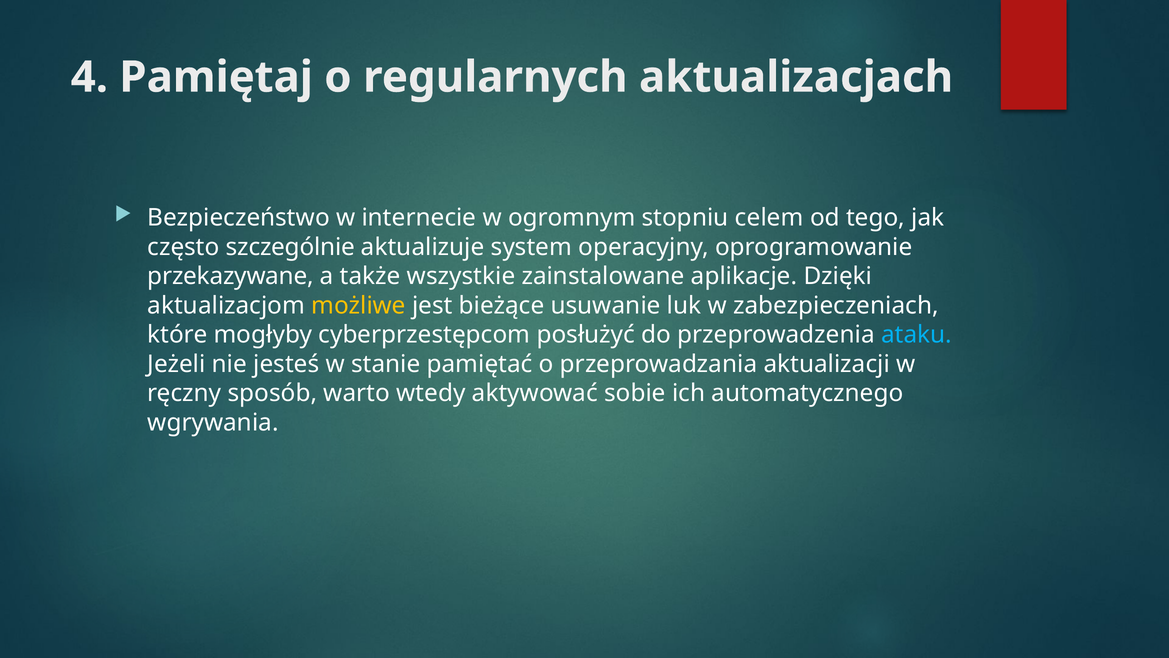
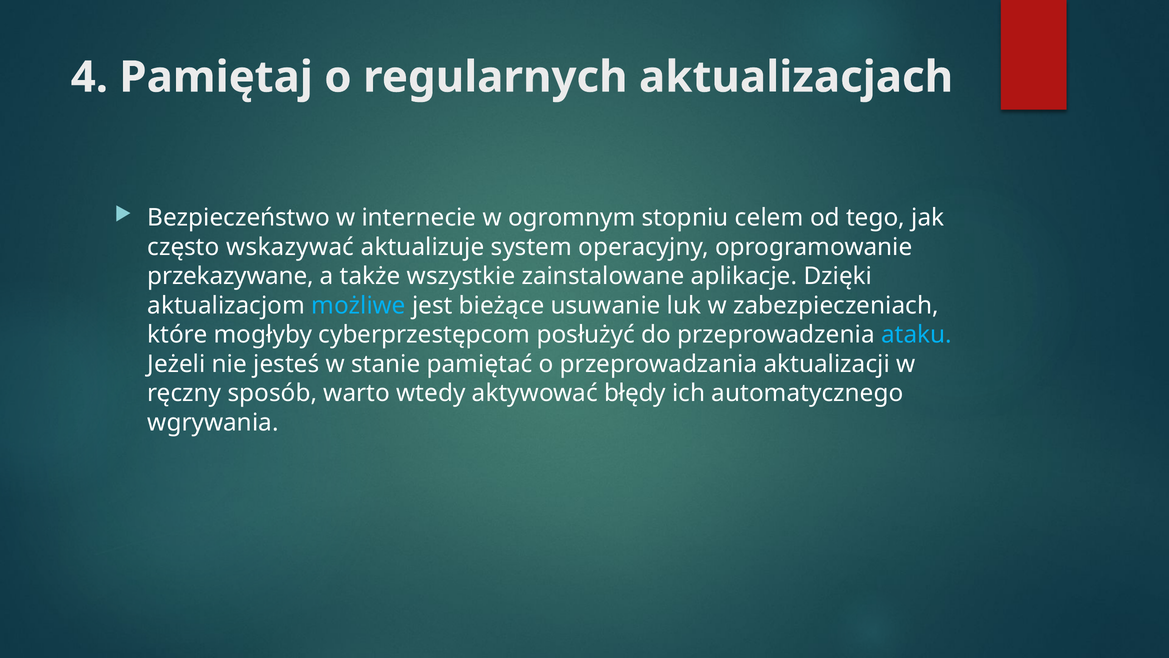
szczególnie: szczególnie -> wskazywać (290, 247)
możliwe colour: yellow -> light blue (359, 305)
sobie: sobie -> błędy (635, 393)
